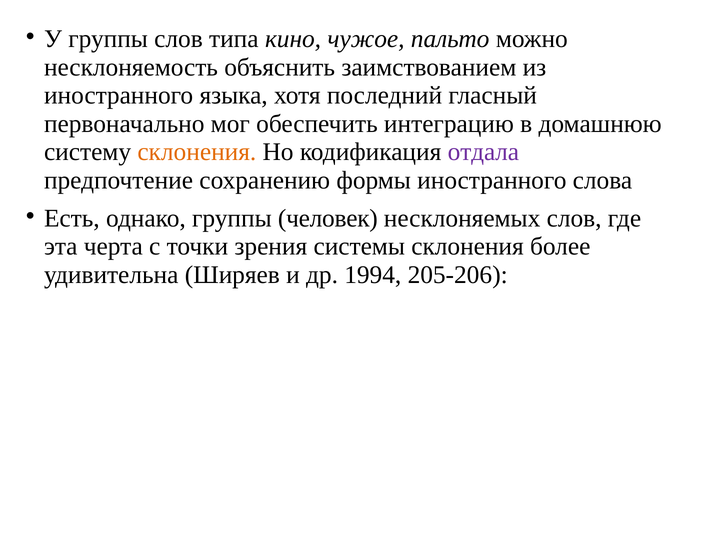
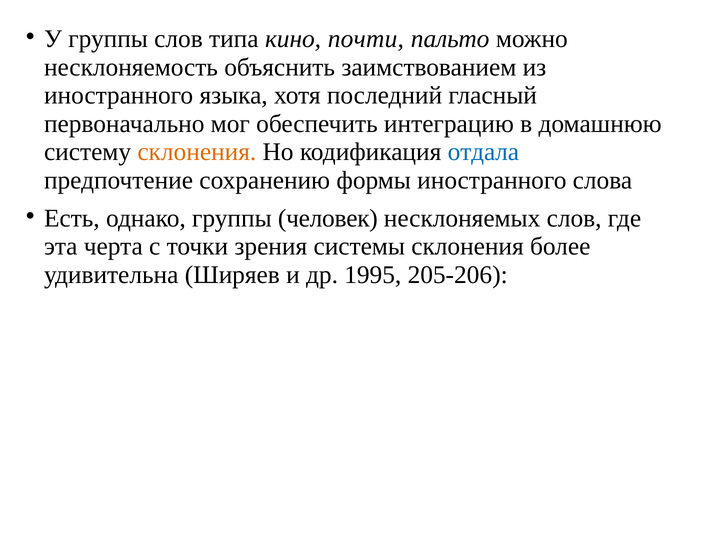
чужое: чужое -> почти (366, 39)
отдала colour: purple -> blue (483, 152)
1994: 1994 -> 1995 (373, 275)
